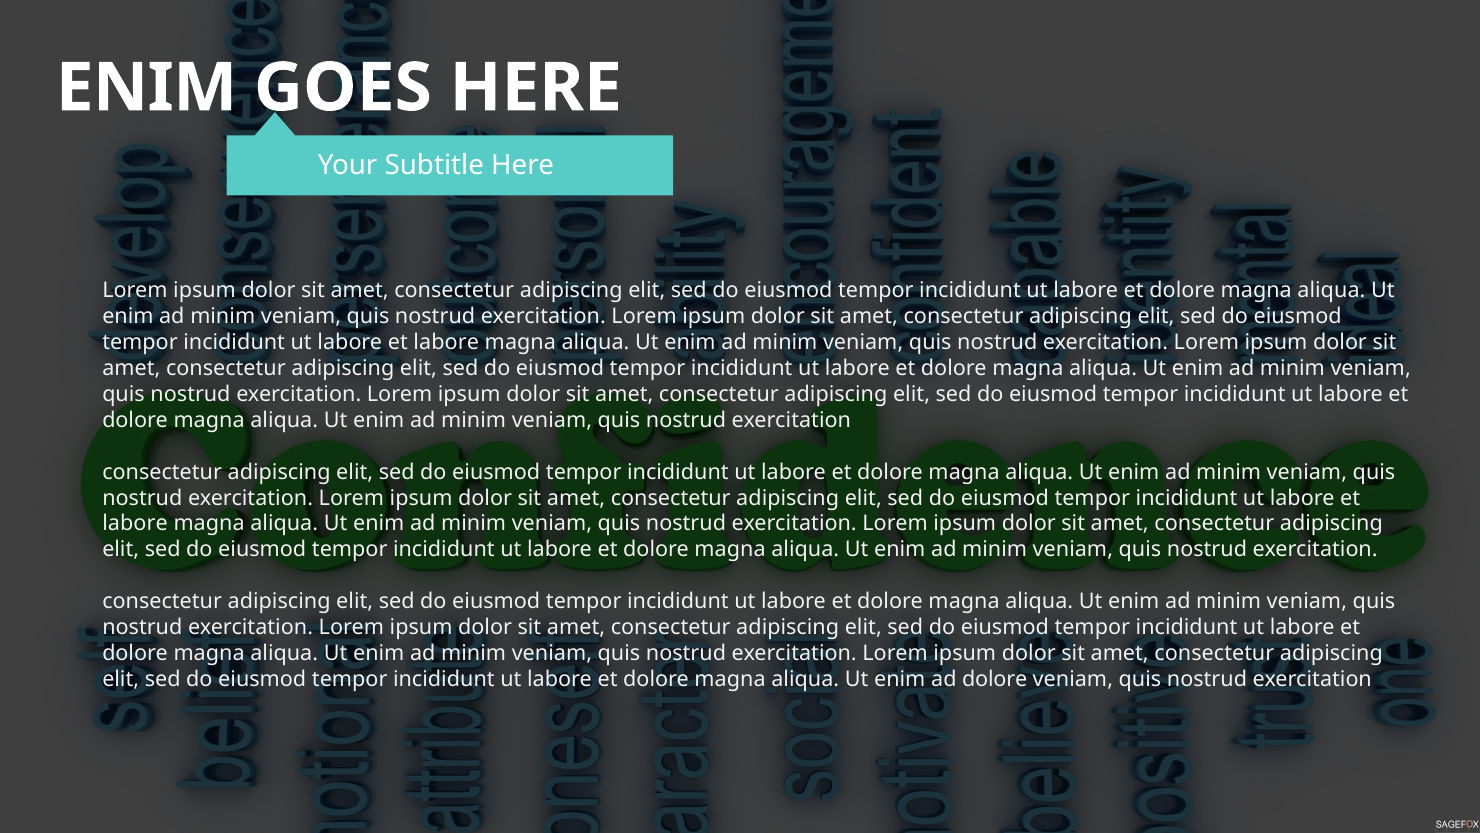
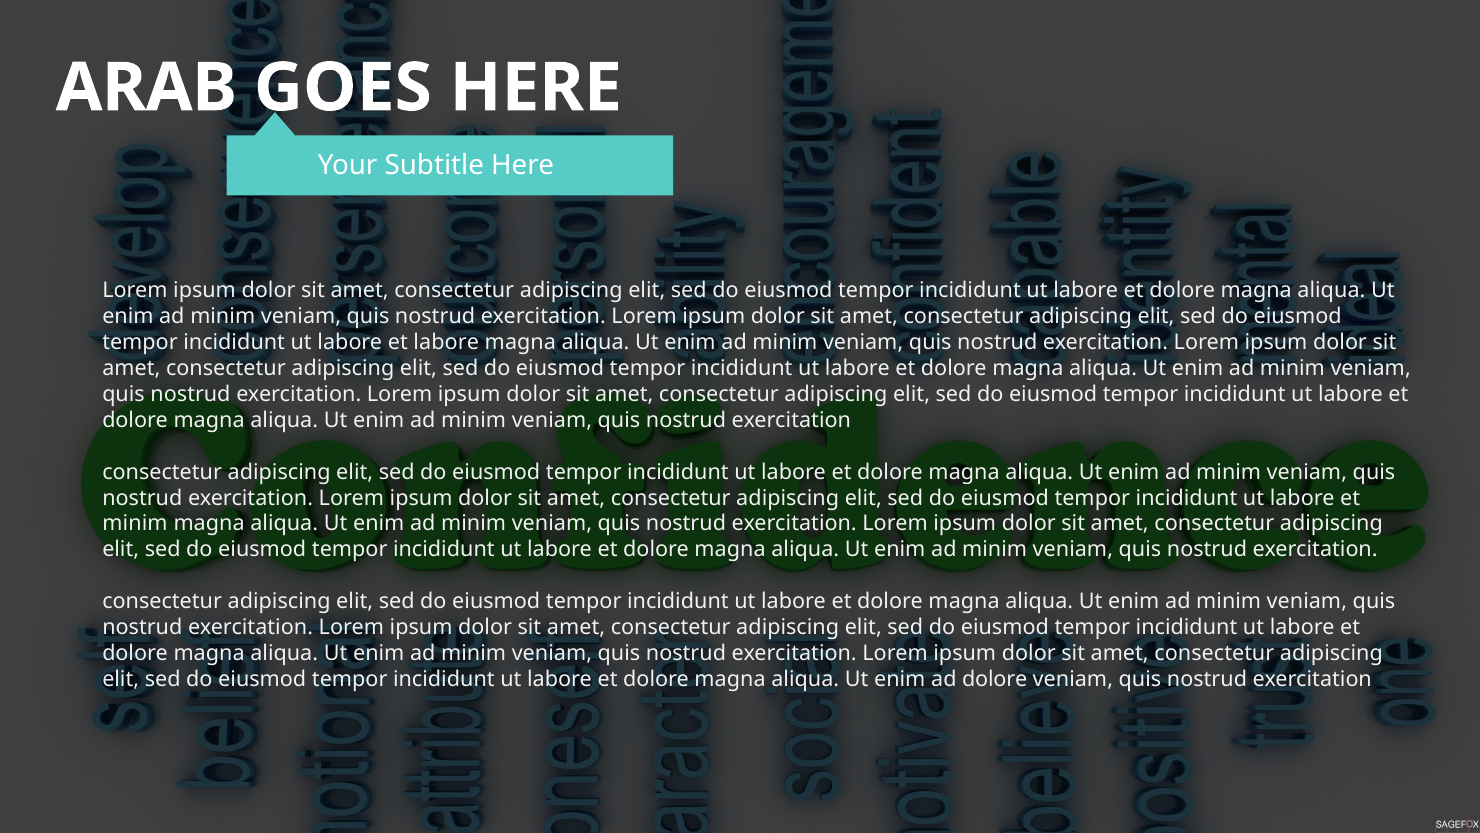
ENIM: ENIM -> ARAB (146, 88)
labore: labore -> minim (135, 523)
